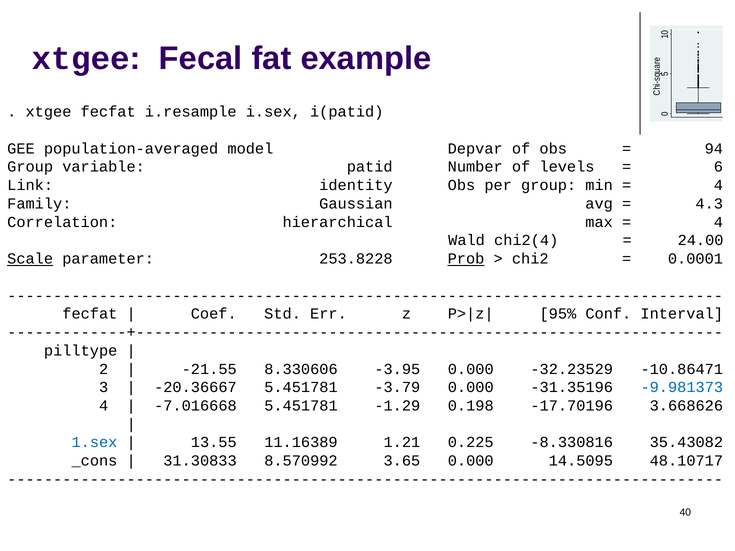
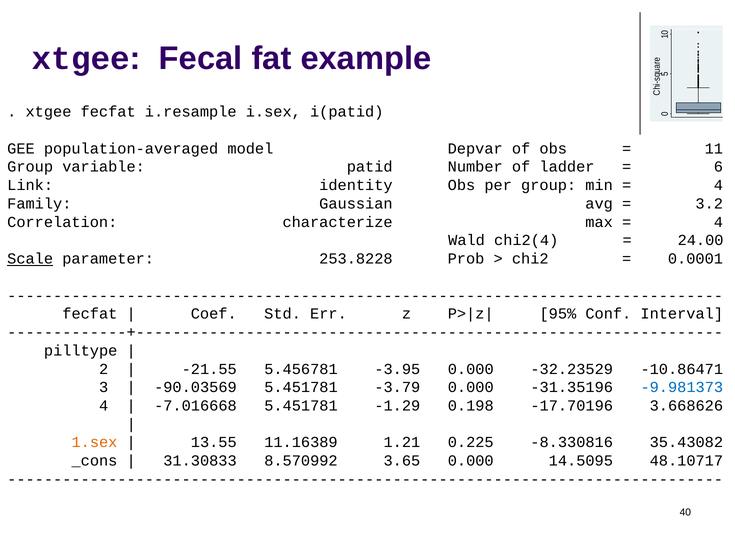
94: 94 -> 11 (714, 149)
levels: levels -> ladder (567, 167)
4.3: 4.3 -> 3.2 (709, 204)
hierarchical: hierarchical -> characterize (338, 222)
Prob underline: present -> none (466, 259)
8.330606: 8.330606 -> 5.456781 (301, 369)
-20.36667: -20.36667 -> -90.03569 (195, 388)
1.sex colour: blue -> orange (94, 443)
